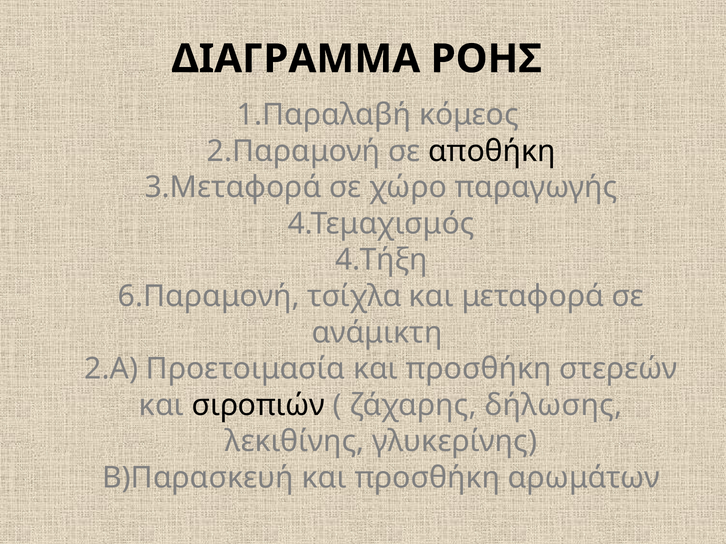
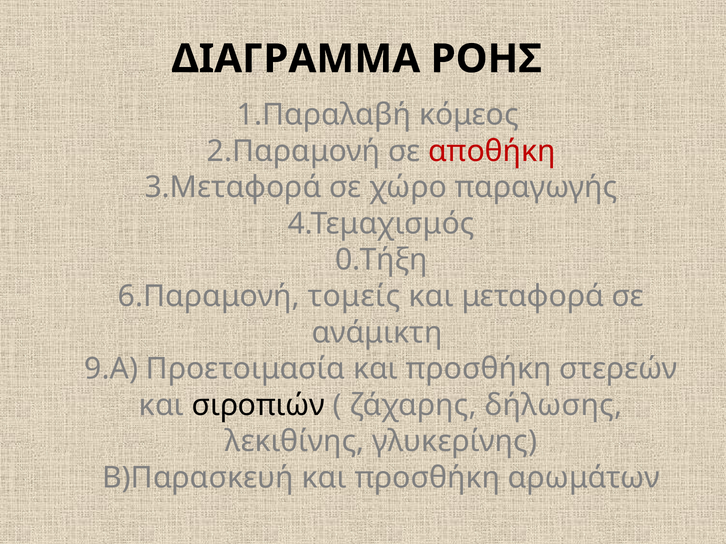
αποθήκη colour: black -> red (492, 151)
4.Τήξη: 4.Τήξη -> 0.Τήξη (381, 260)
τσίχλα: τσίχλα -> τομείς (354, 297)
2.Α: 2.Α -> 9.Α (111, 369)
